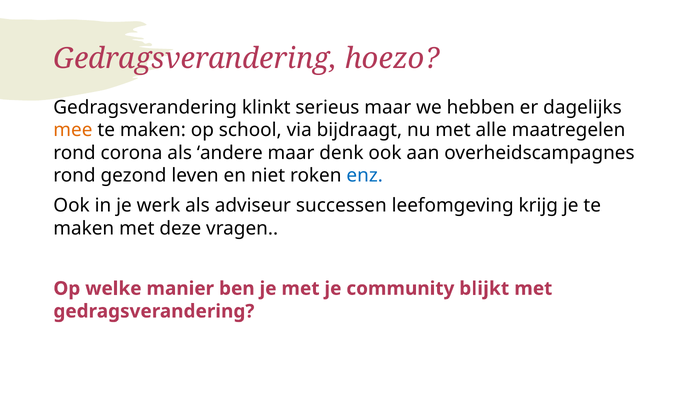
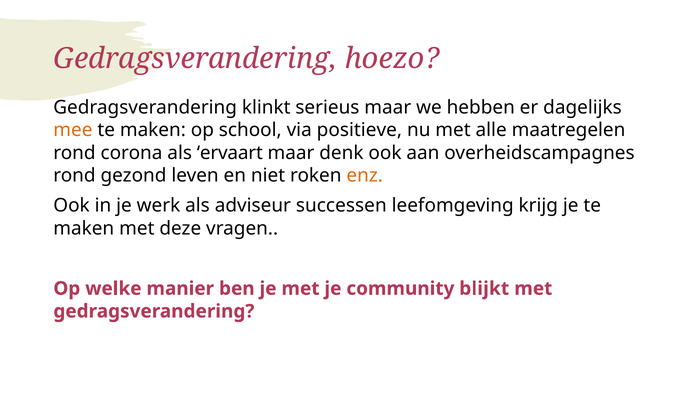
bijdraagt: bijdraagt -> positieve (359, 130)
andere: andere -> ervaart (230, 153)
enz colour: blue -> orange (365, 176)
